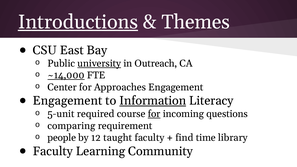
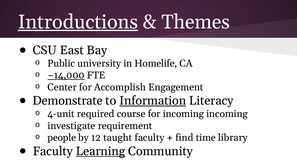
university underline: present -> none (99, 63)
Outreach: Outreach -> Homelife (156, 63)
Approaches: Approaches -> Accomplish (120, 87)
Engagement: Engagement -> Demonstrate (68, 101)
5-unit: 5-unit -> 4-unit (61, 114)
for underline: present -> none (154, 114)
incoming questions: questions -> incoming (227, 114)
comparing: comparing -> investigate (71, 126)
Learning underline: none -> present (100, 151)
